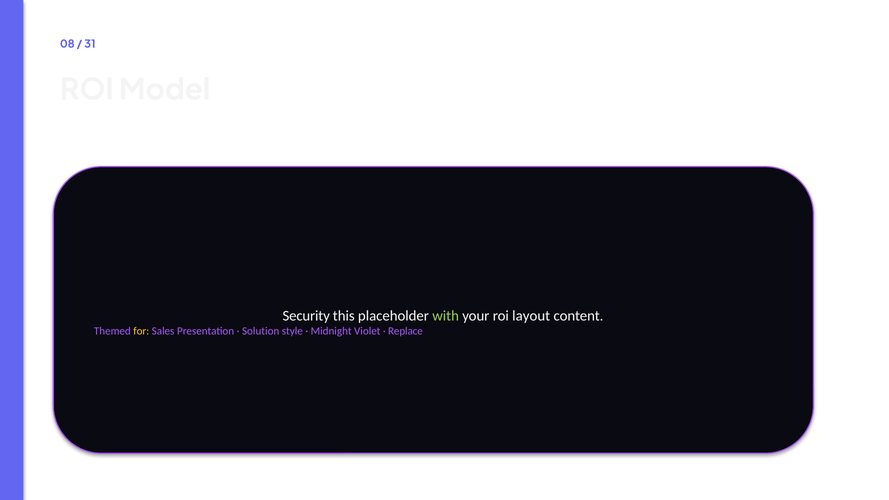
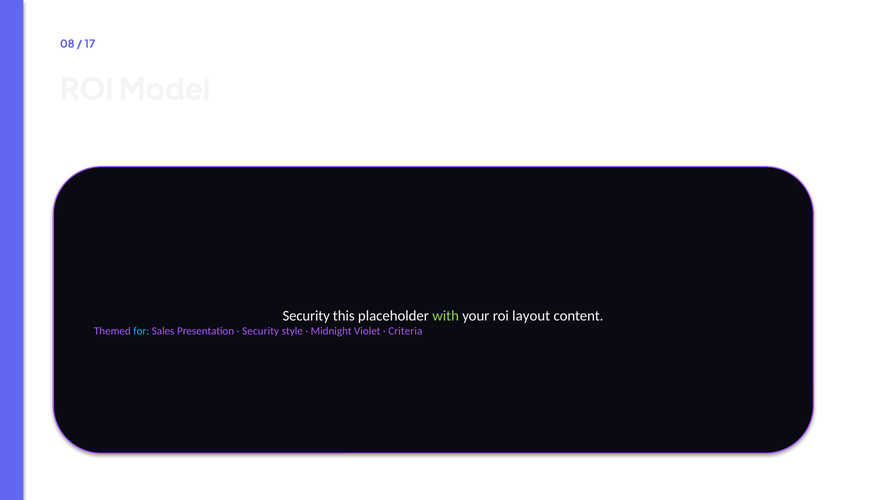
31: 31 -> 17 (90, 44)
for colour: yellow -> light blue (141, 331)
Solution: Solution -> Security (261, 331)
Replace: Replace -> Criteria (405, 331)
